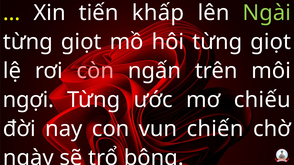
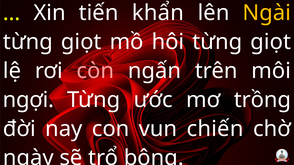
khấp: khấp -> khẩn (158, 13)
Ngài colour: light green -> yellow (267, 13)
chiếu: chiếu -> trồng (262, 100)
